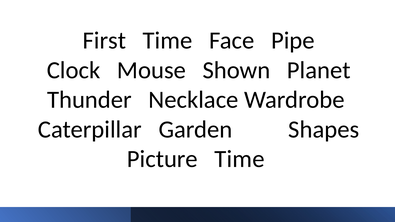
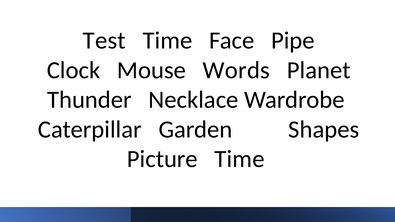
First: First -> Test (104, 41)
Shown: Shown -> Words (236, 70)
